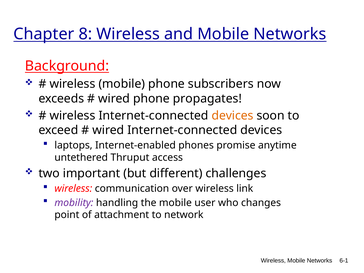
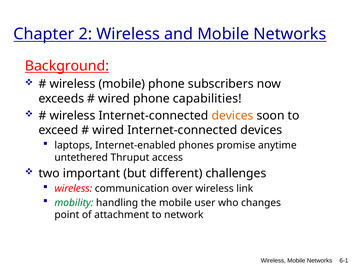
8: 8 -> 2 (85, 34)
propagates: propagates -> capabilities (207, 99)
mobility colour: purple -> green (74, 203)
